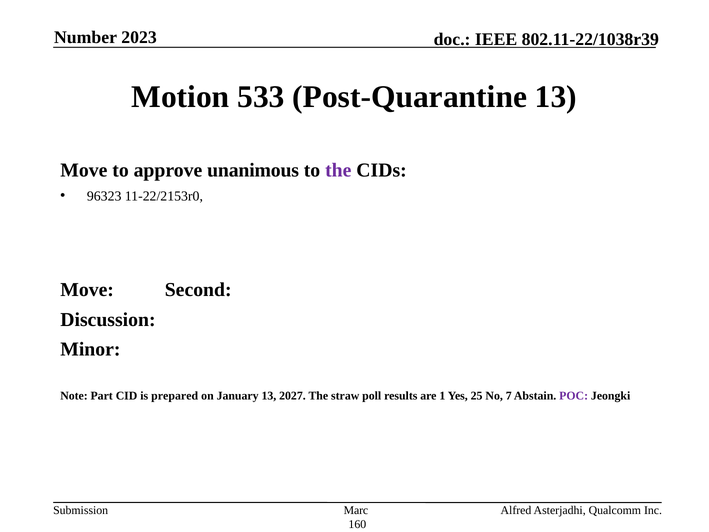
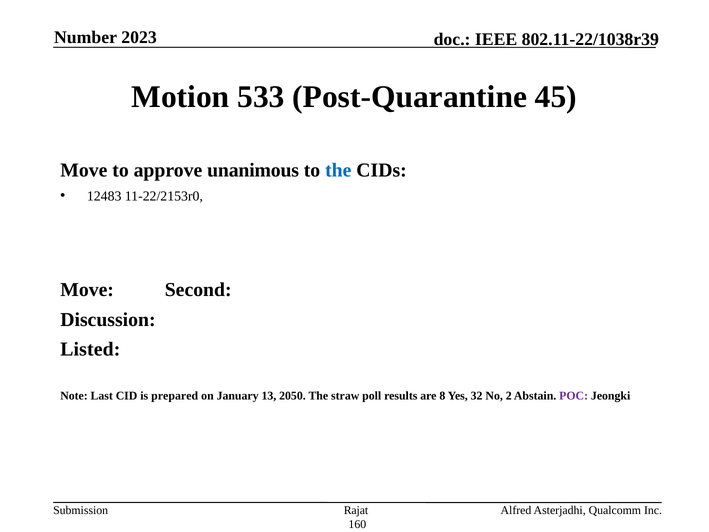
Post-Quarantine 13: 13 -> 45 (556, 97)
the colour: purple -> blue (338, 170)
96323: 96323 -> 12483 (104, 196)
Minor: Minor -> Listed (90, 349)
Part: Part -> Last (102, 396)
2027: 2027 -> 2050 (292, 396)
1: 1 -> 8 (442, 396)
25: 25 -> 32 (477, 396)
7: 7 -> 2 (509, 396)
Marc: Marc -> Rajat (356, 510)
